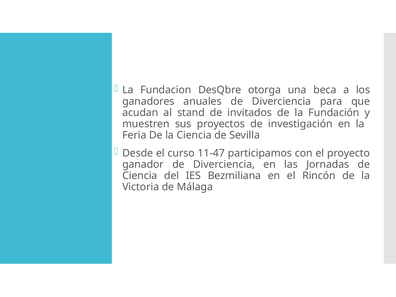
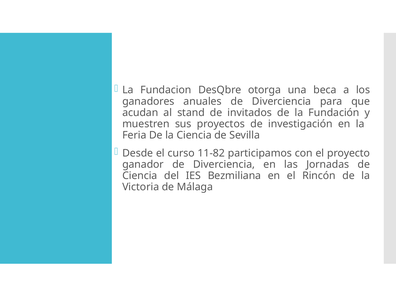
11-47: 11-47 -> 11-82 (211, 153)
